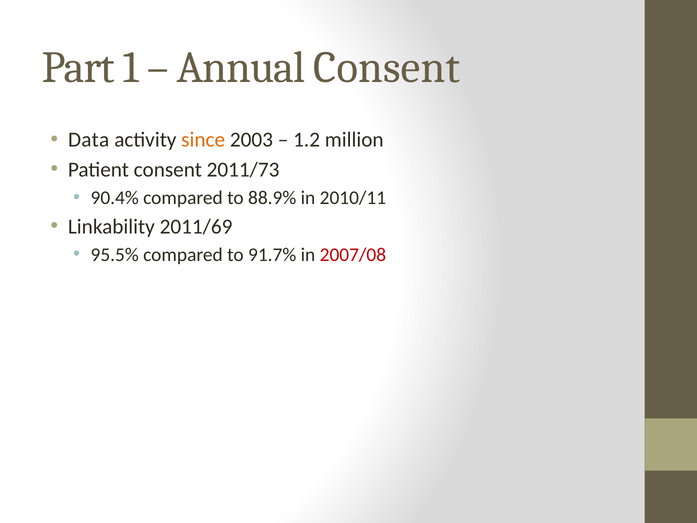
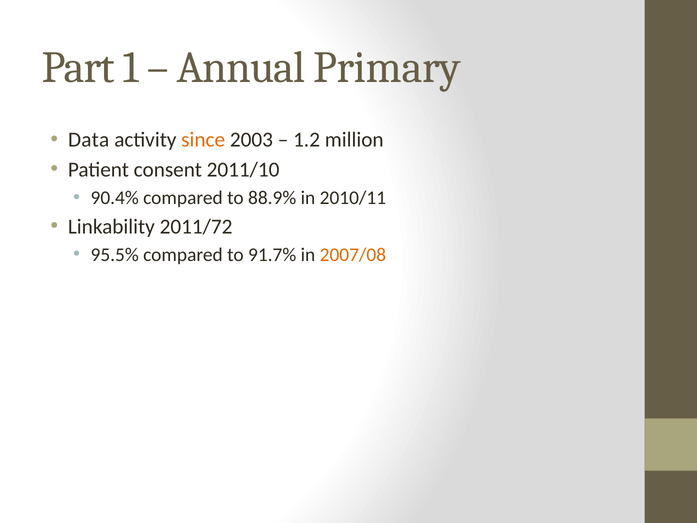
Annual Consent: Consent -> Primary (387, 68)
2011/73: 2011/73 -> 2011/10 (243, 170)
2011/69: 2011/69 -> 2011/72 (196, 226)
2007/08 colour: red -> orange (353, 255)
